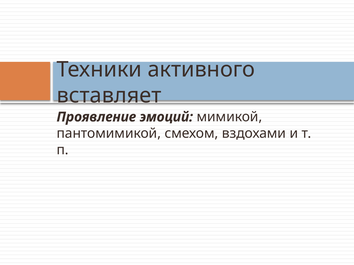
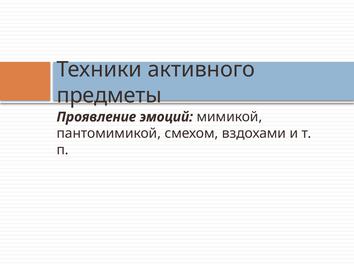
вставляет: вставляет -> предметы (109, 96)
